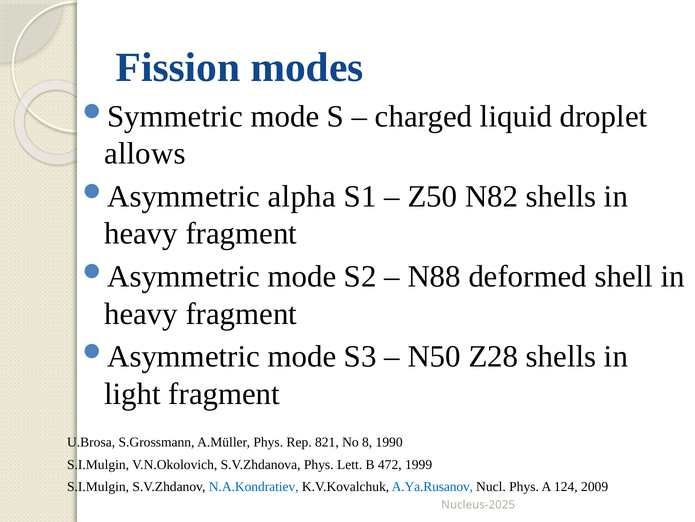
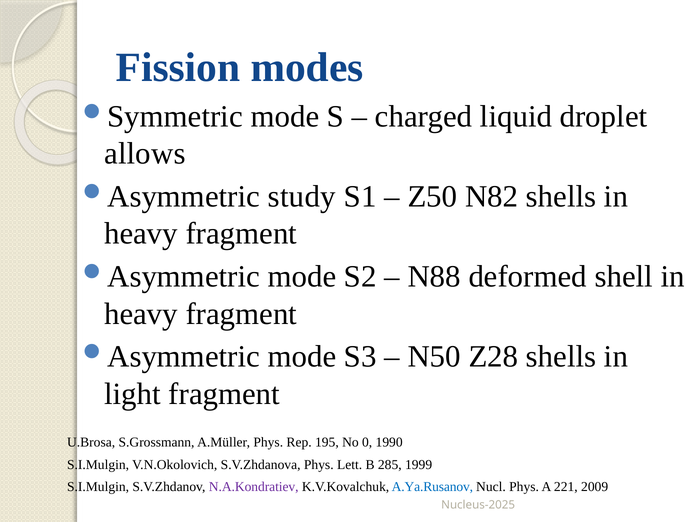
alpha: alpha -> study (302, 196)
821: 821 -> 195 (327, 441)
8: 8 -> 0 (367, 441)
472: 472 -> 285 (390, 464)
N.A.Kondratiev colour: blue -> purple (254, 486)
124: 124 -> 221 (566, 486)
